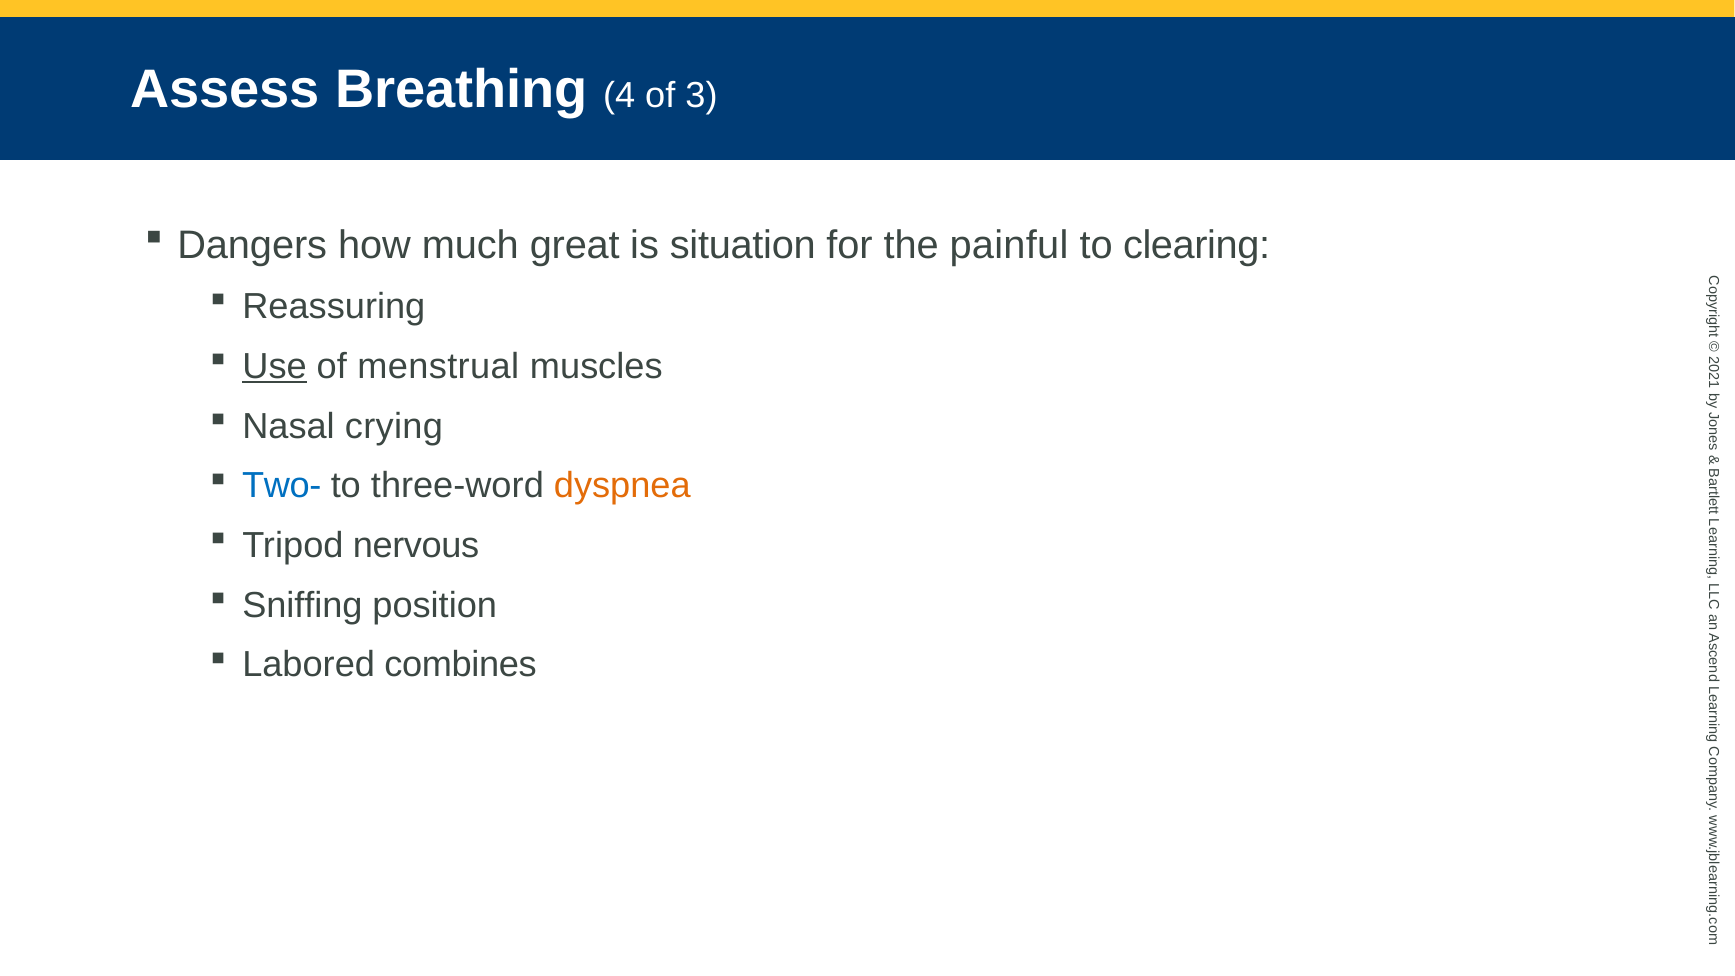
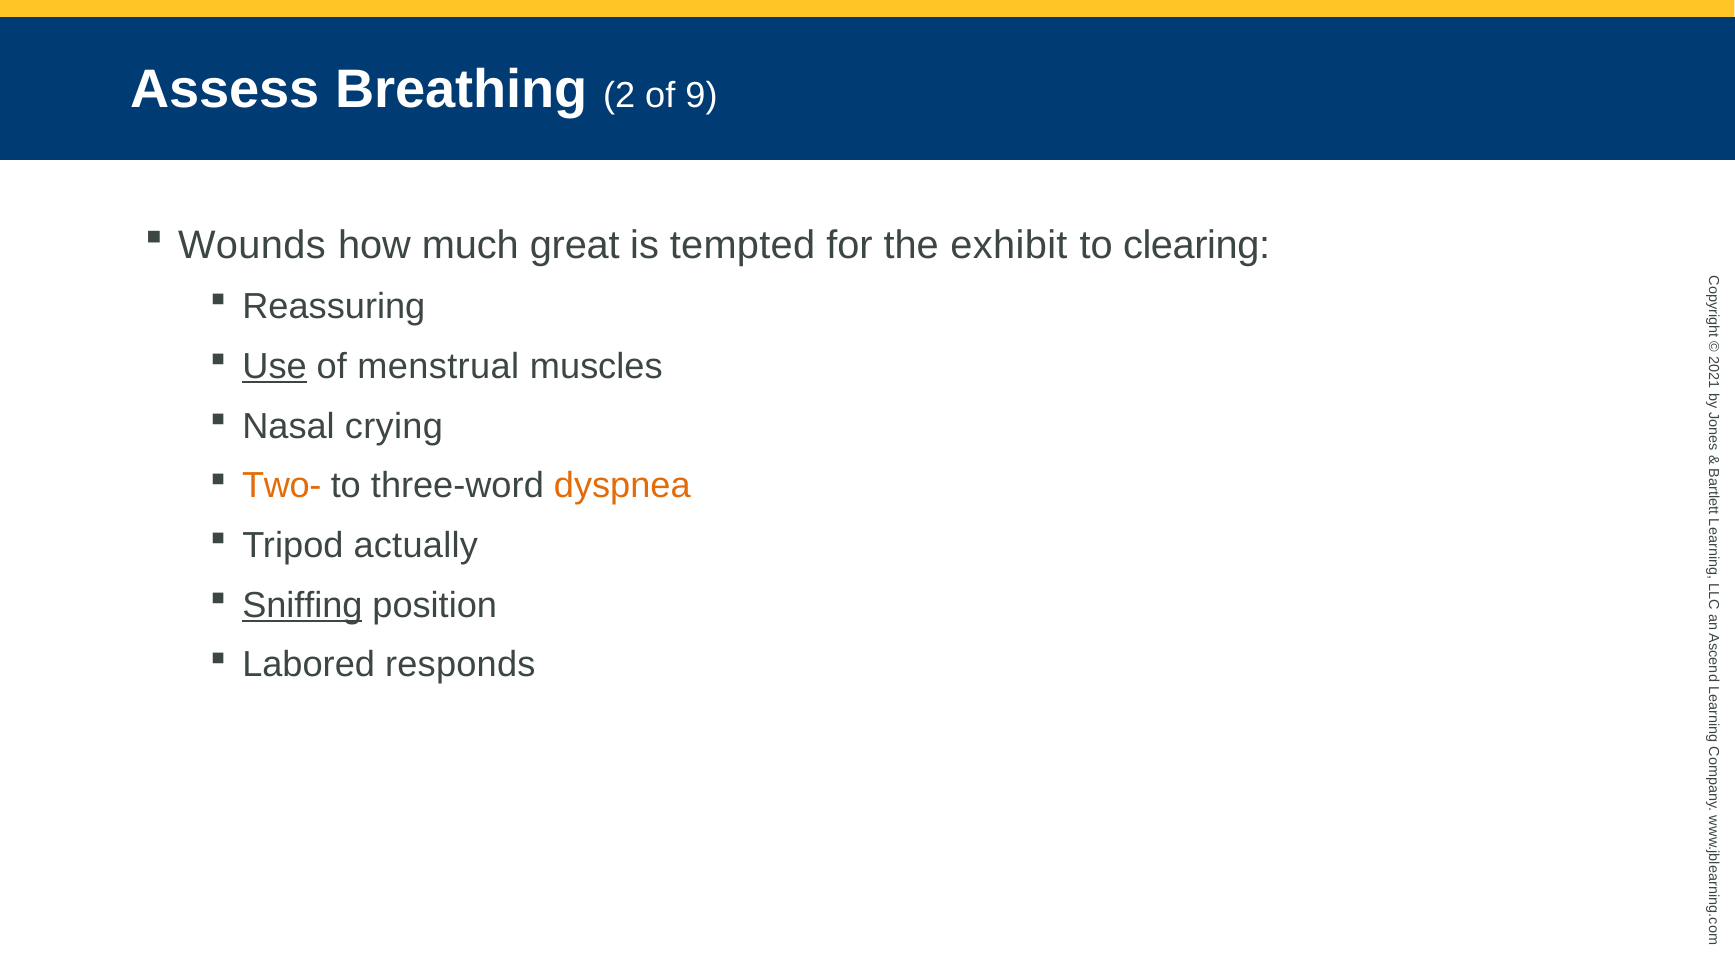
Breathing 4: 4 -> 2 (619, 95)
3: 3 -> 9 (702, 95)
Dangers: Dangers -> Wounds (252, 245)
situation: situation -> tempted (743, 245)
painful: painful -> exhibit (1009, 245)
Two- colour: blue -> orange (282, 486)
nervous: nervous -> actually (416, 546)
Sniffing underline: none -> present (302, 605)
combines: combines -> responds (460, 665)
